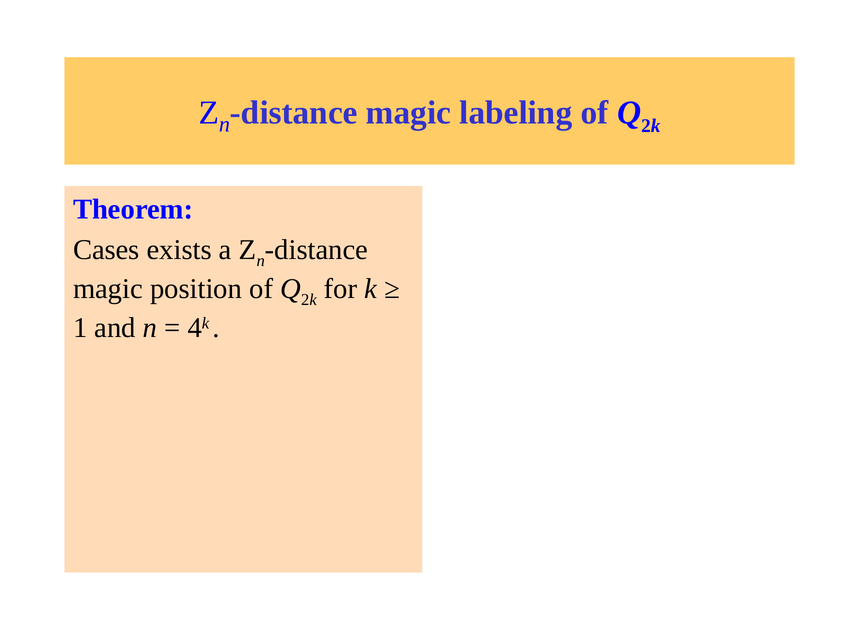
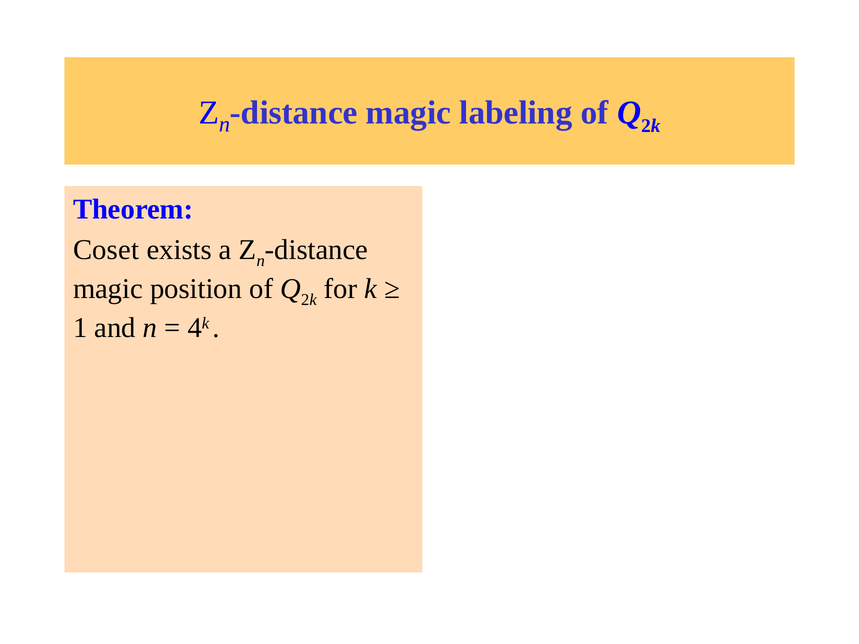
Cases: Cases -> Coset (106, 250)
